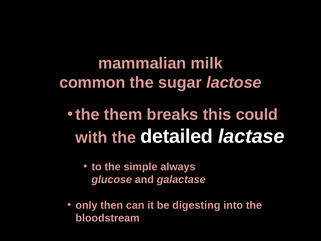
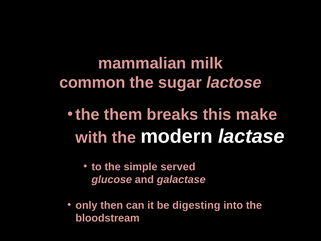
could: could -> make (257, 115)
detailed: detailed -> modern (177, 136)
always: always -> served (178, 167)
